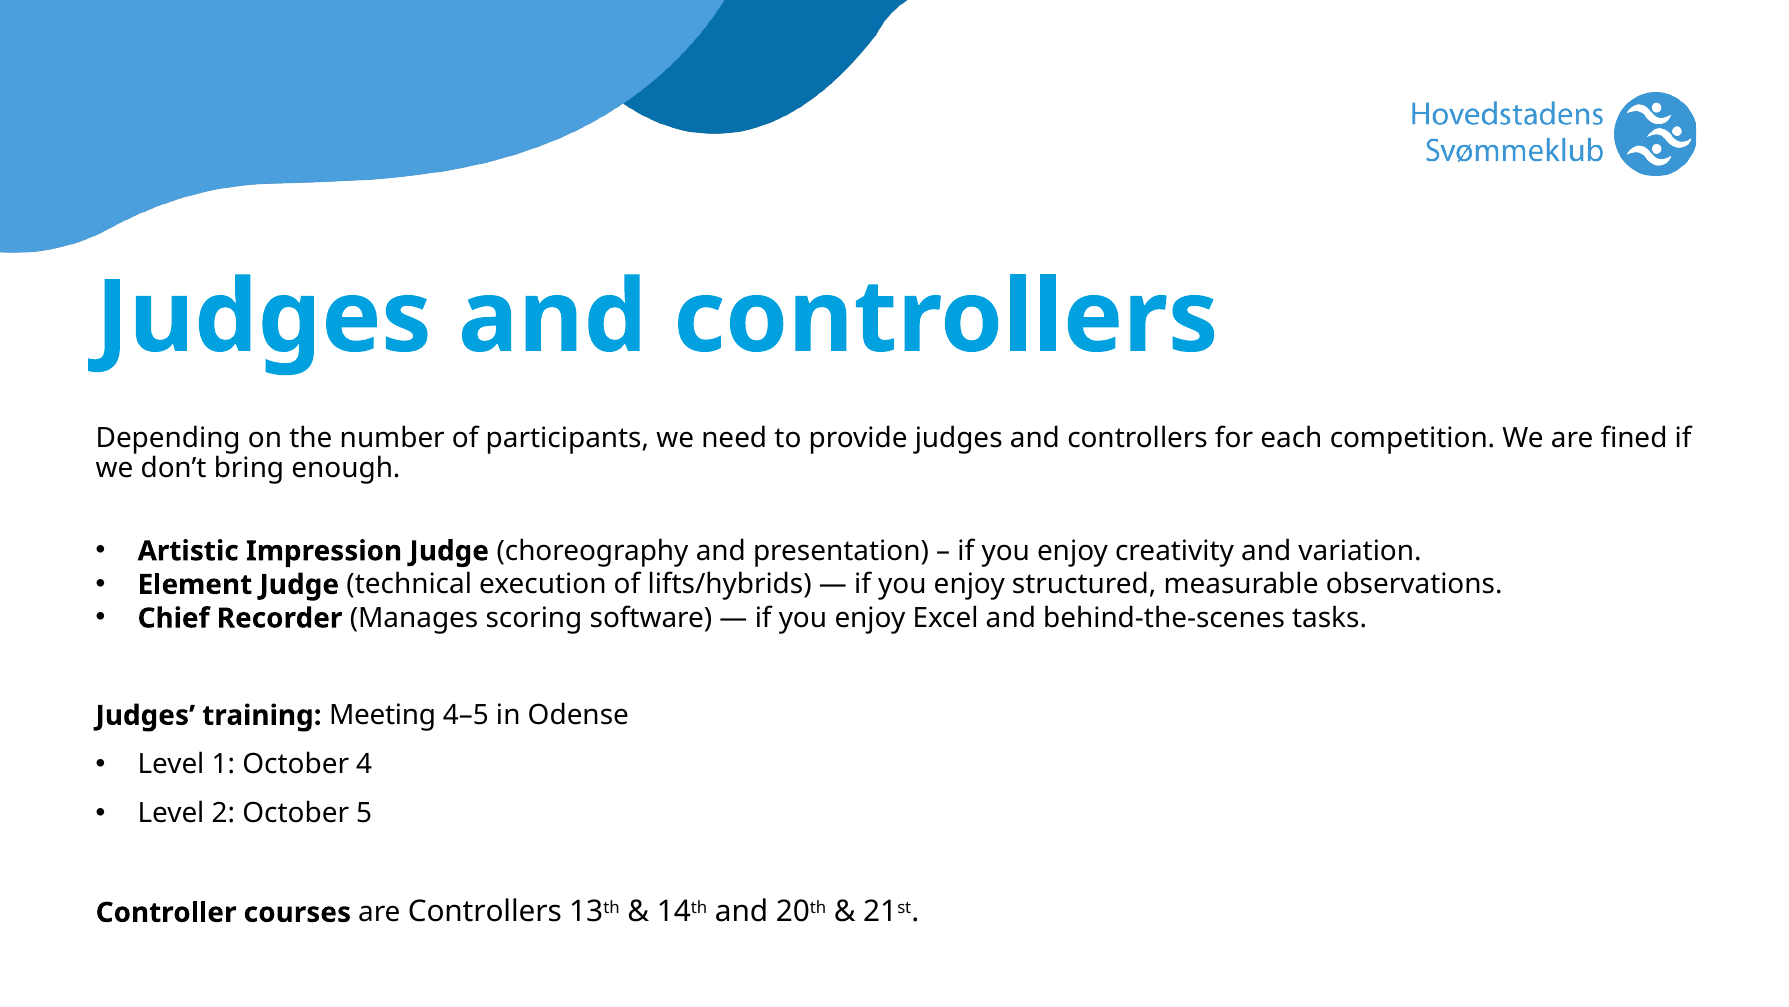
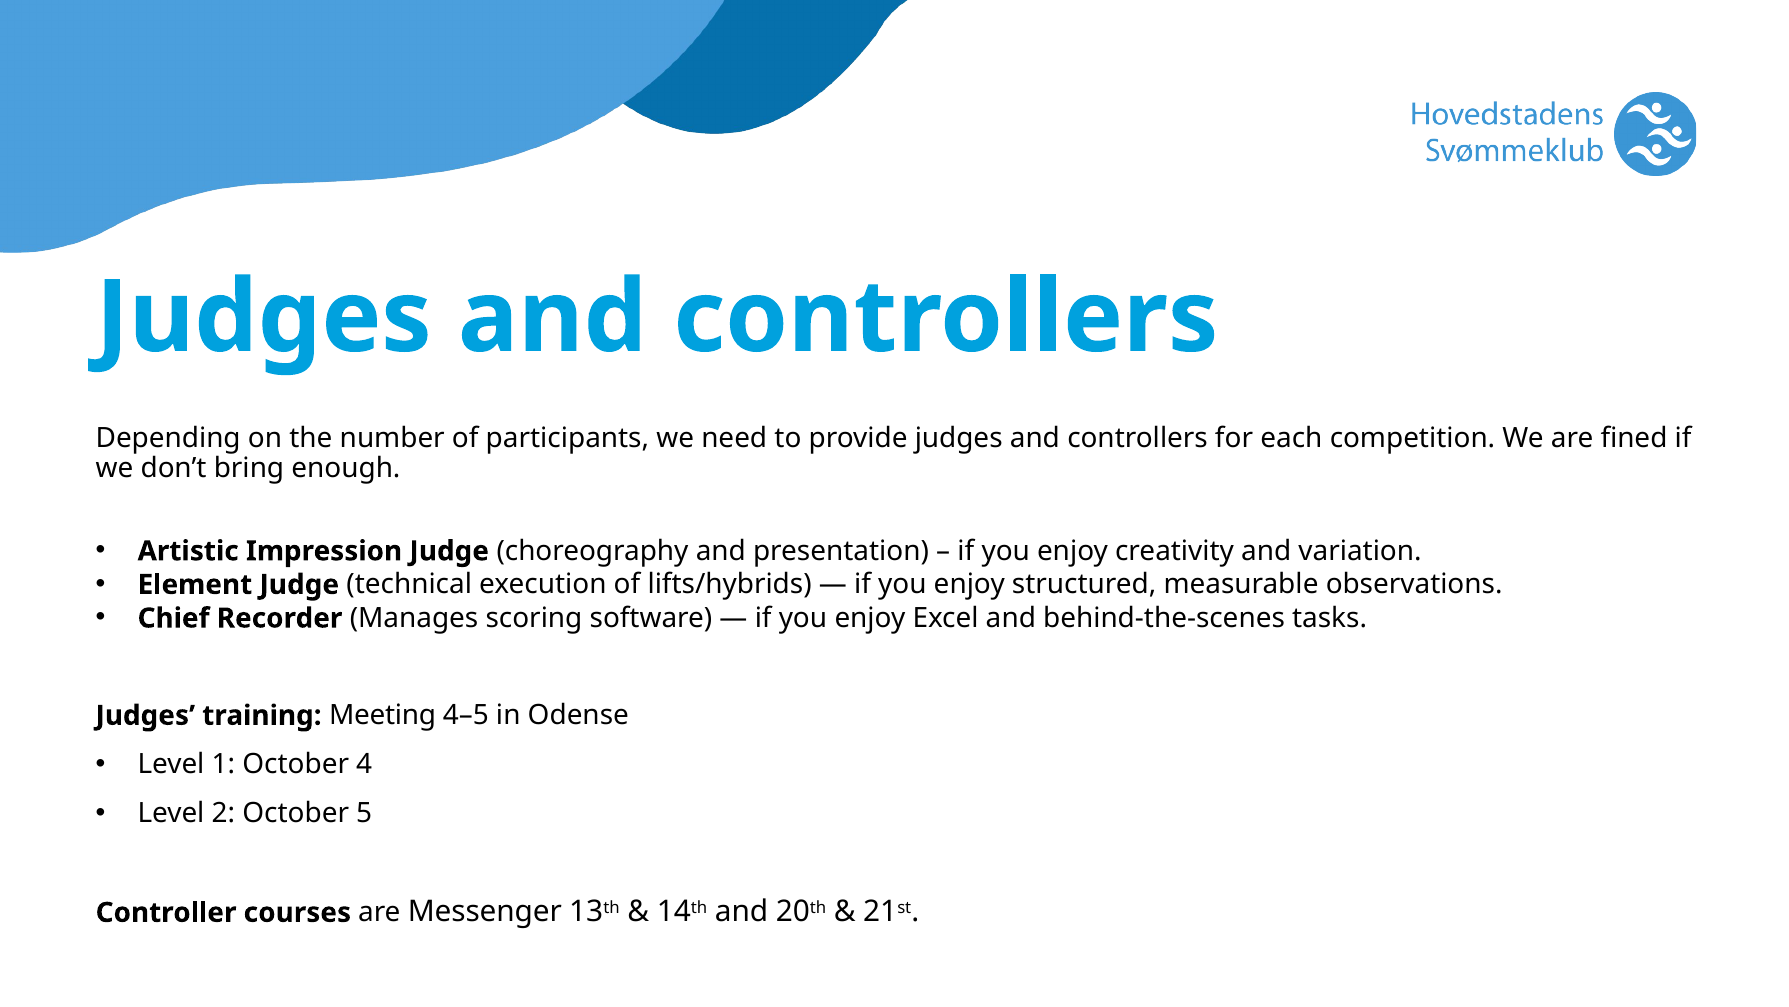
are Controllers: Controllers -> Messenger (485, 911)
